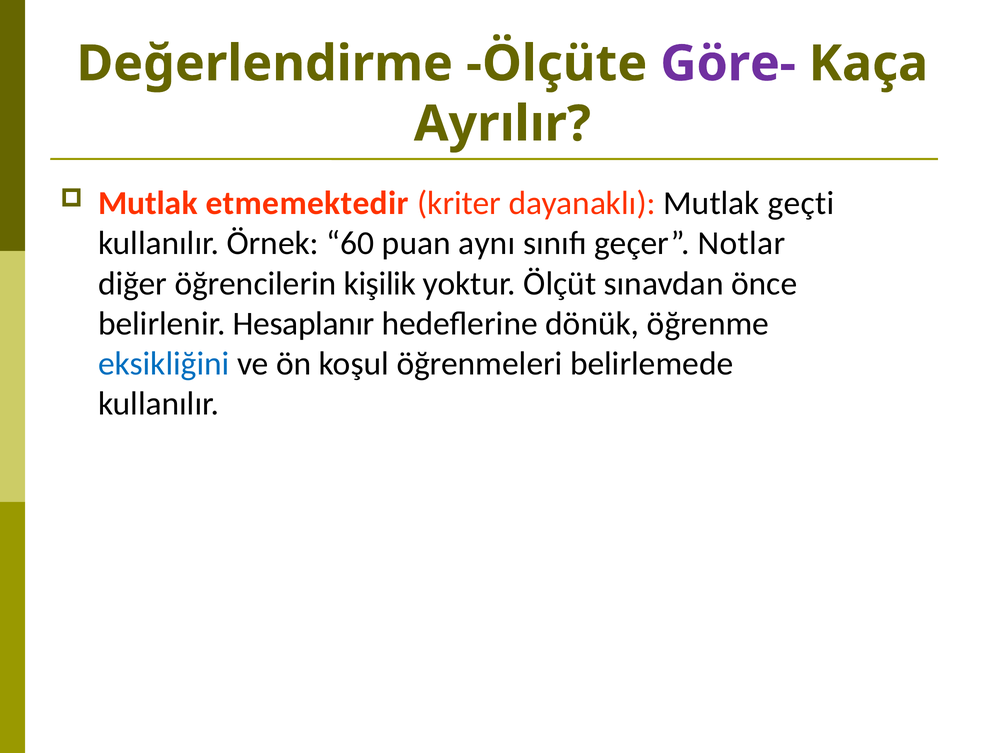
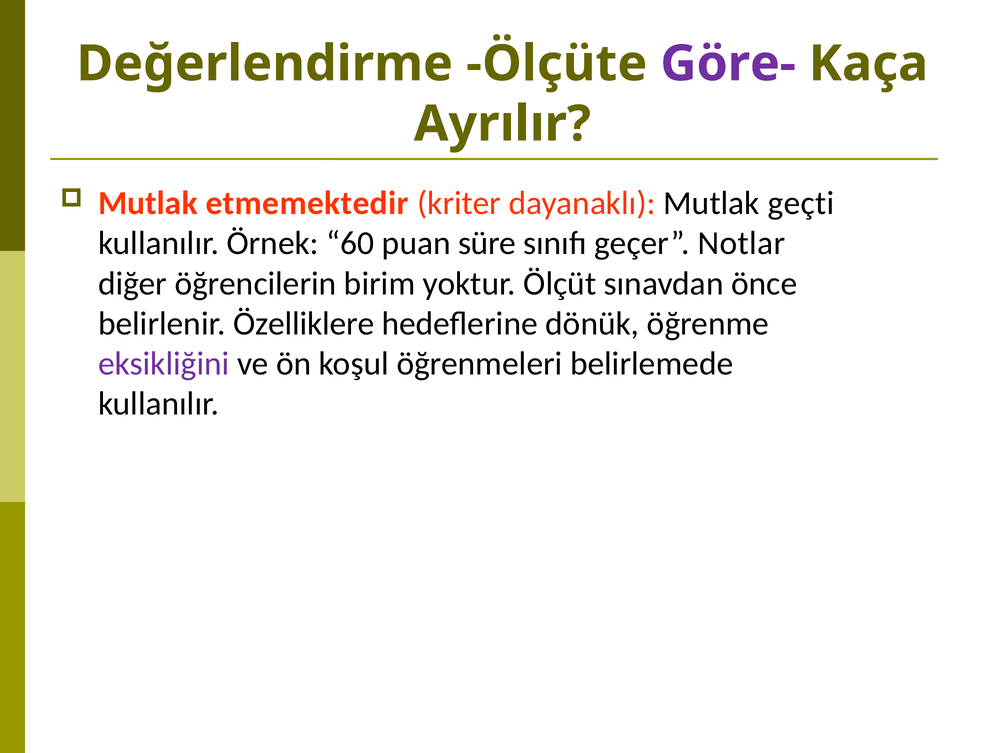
aynı: aynı -> süre (487, 244)
kişilik: kişilik -> birim (380, 284)
Hesaplanır: Hesaplanır -> Özelliklere (304, 324)
eksikliğini colour: blue -> purple (164, 364)
